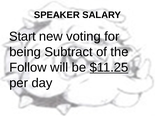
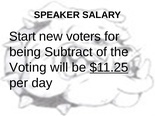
voting: voting -> voters (84, 37)
Follow: Follow -> Voting (28, 68)
